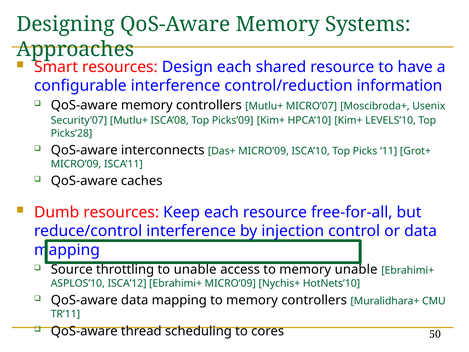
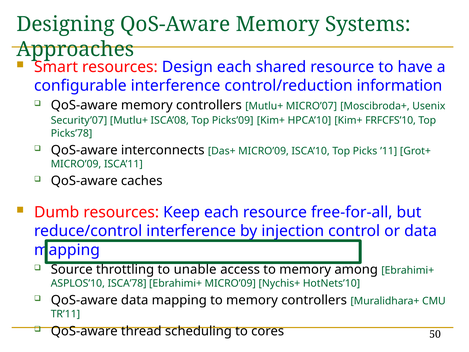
LEVELS’10: LEVELS’10 -> FRFCFS’10 (391, 120)
Picks’28: Picks’28 -> Picks’78 (72, 133)
memory unable: unable -> among (356, 269)
ISCA’12: ISCA’12 -> ISCA’78 (127, 283)
